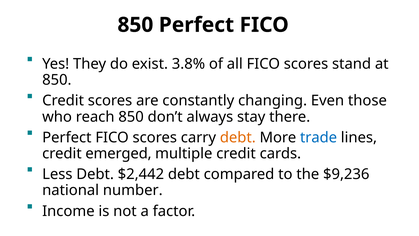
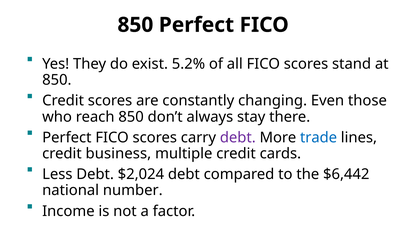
3.8%: 3.8% -> 5.2% (188, 64)
debt colour: orange -> purple (238, 137)
emerged: emerged -> business (118, 153)
$2,442: $2,442 -> $2,024 (141, 174)
$9,236: $9,236 -> $6,442 (346, 174)
